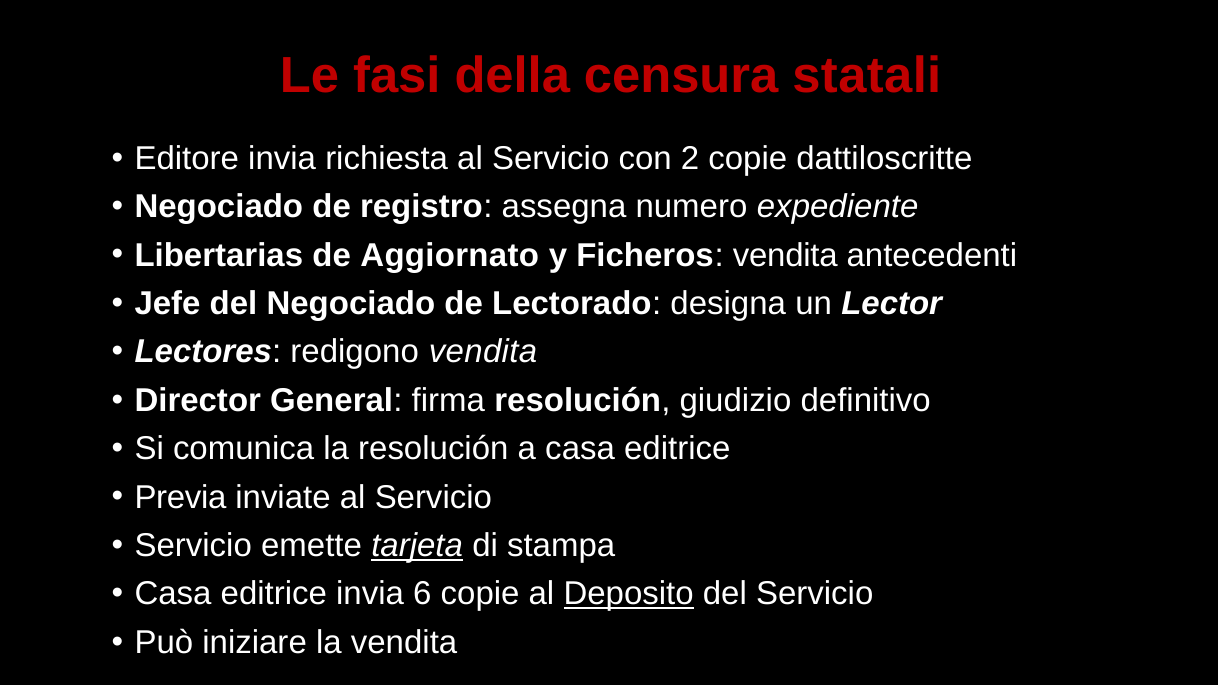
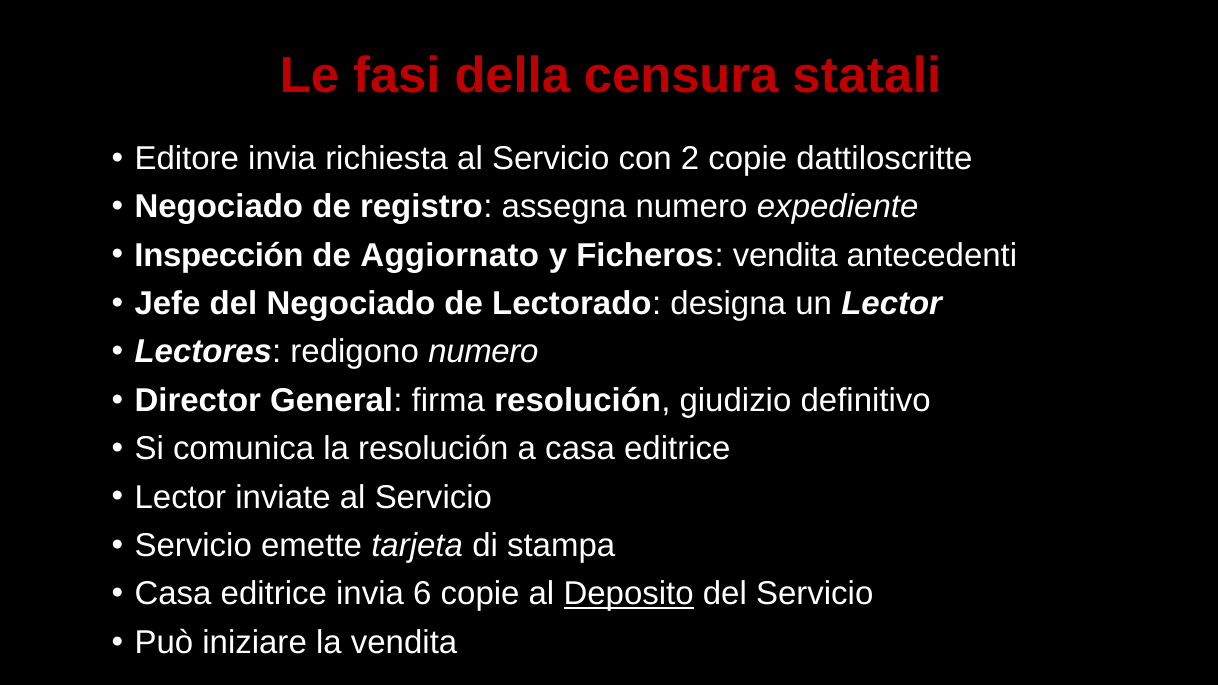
Libertarias: Libertarias -> Inspección (219, 255)
redigono vendita: vendita -> numero (483, 352)
Previa: Previa -> Lector (180, 497)
tarjeta underline: present -> none (417, 546)
